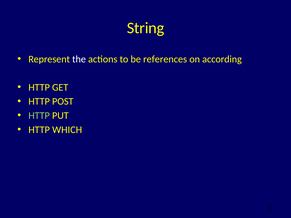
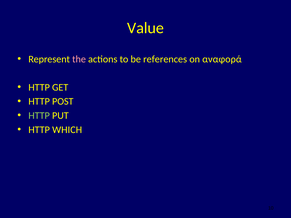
String: String -> Value (146, 28)
the colour: white -> pink (79, 59)
according: according -> αναφορά (222, 59)
